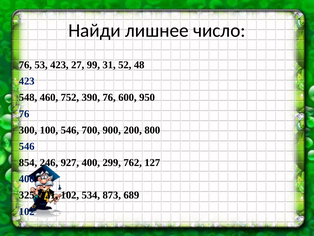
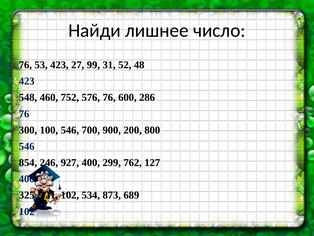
390: 390 -> 576 (91, 97)
950: 950 -> 286 (147, 97)
